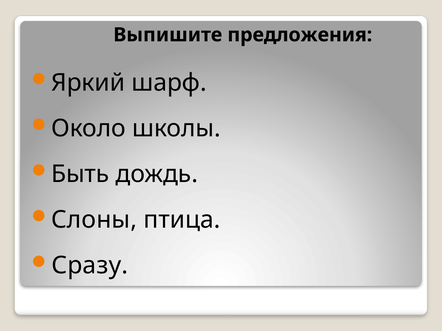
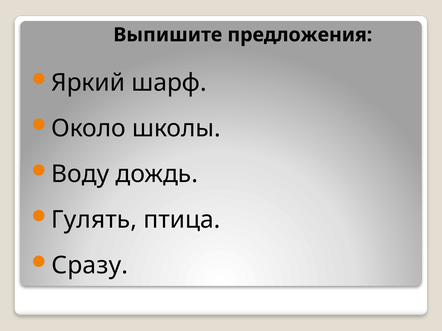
Быть: Быть -> Воду (80, 174)
Слоны: Слоны -> Гулять (94, 220)
